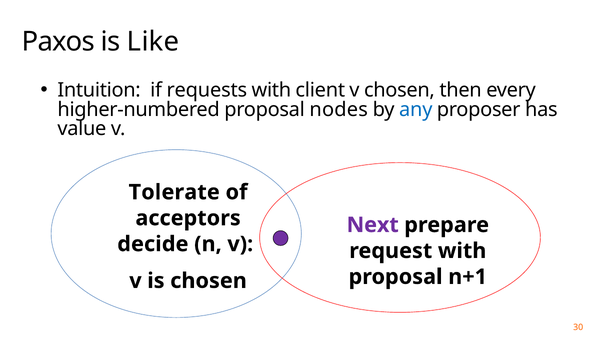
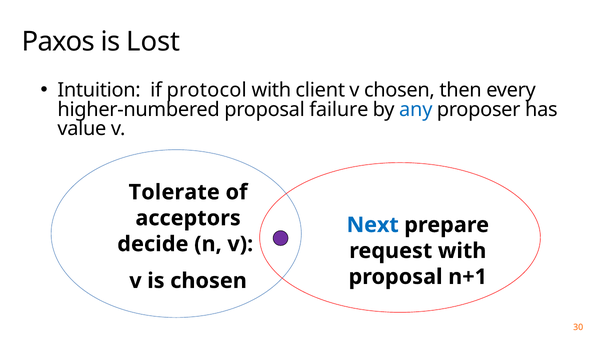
Like: Like -> Lost (153, 42)
requests: requests -> protocol (207, 90)
nodes: nodes -> failure (339, 110)
Next colour: purple -> blue (373, 225)
